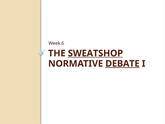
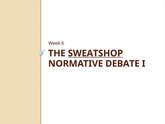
DEBATE underline: present -> none (122, 64)
